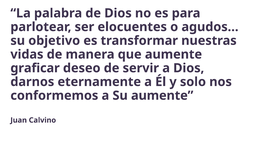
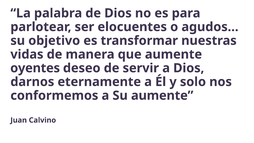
graficar: graficar -> oyentes (35, 68)
